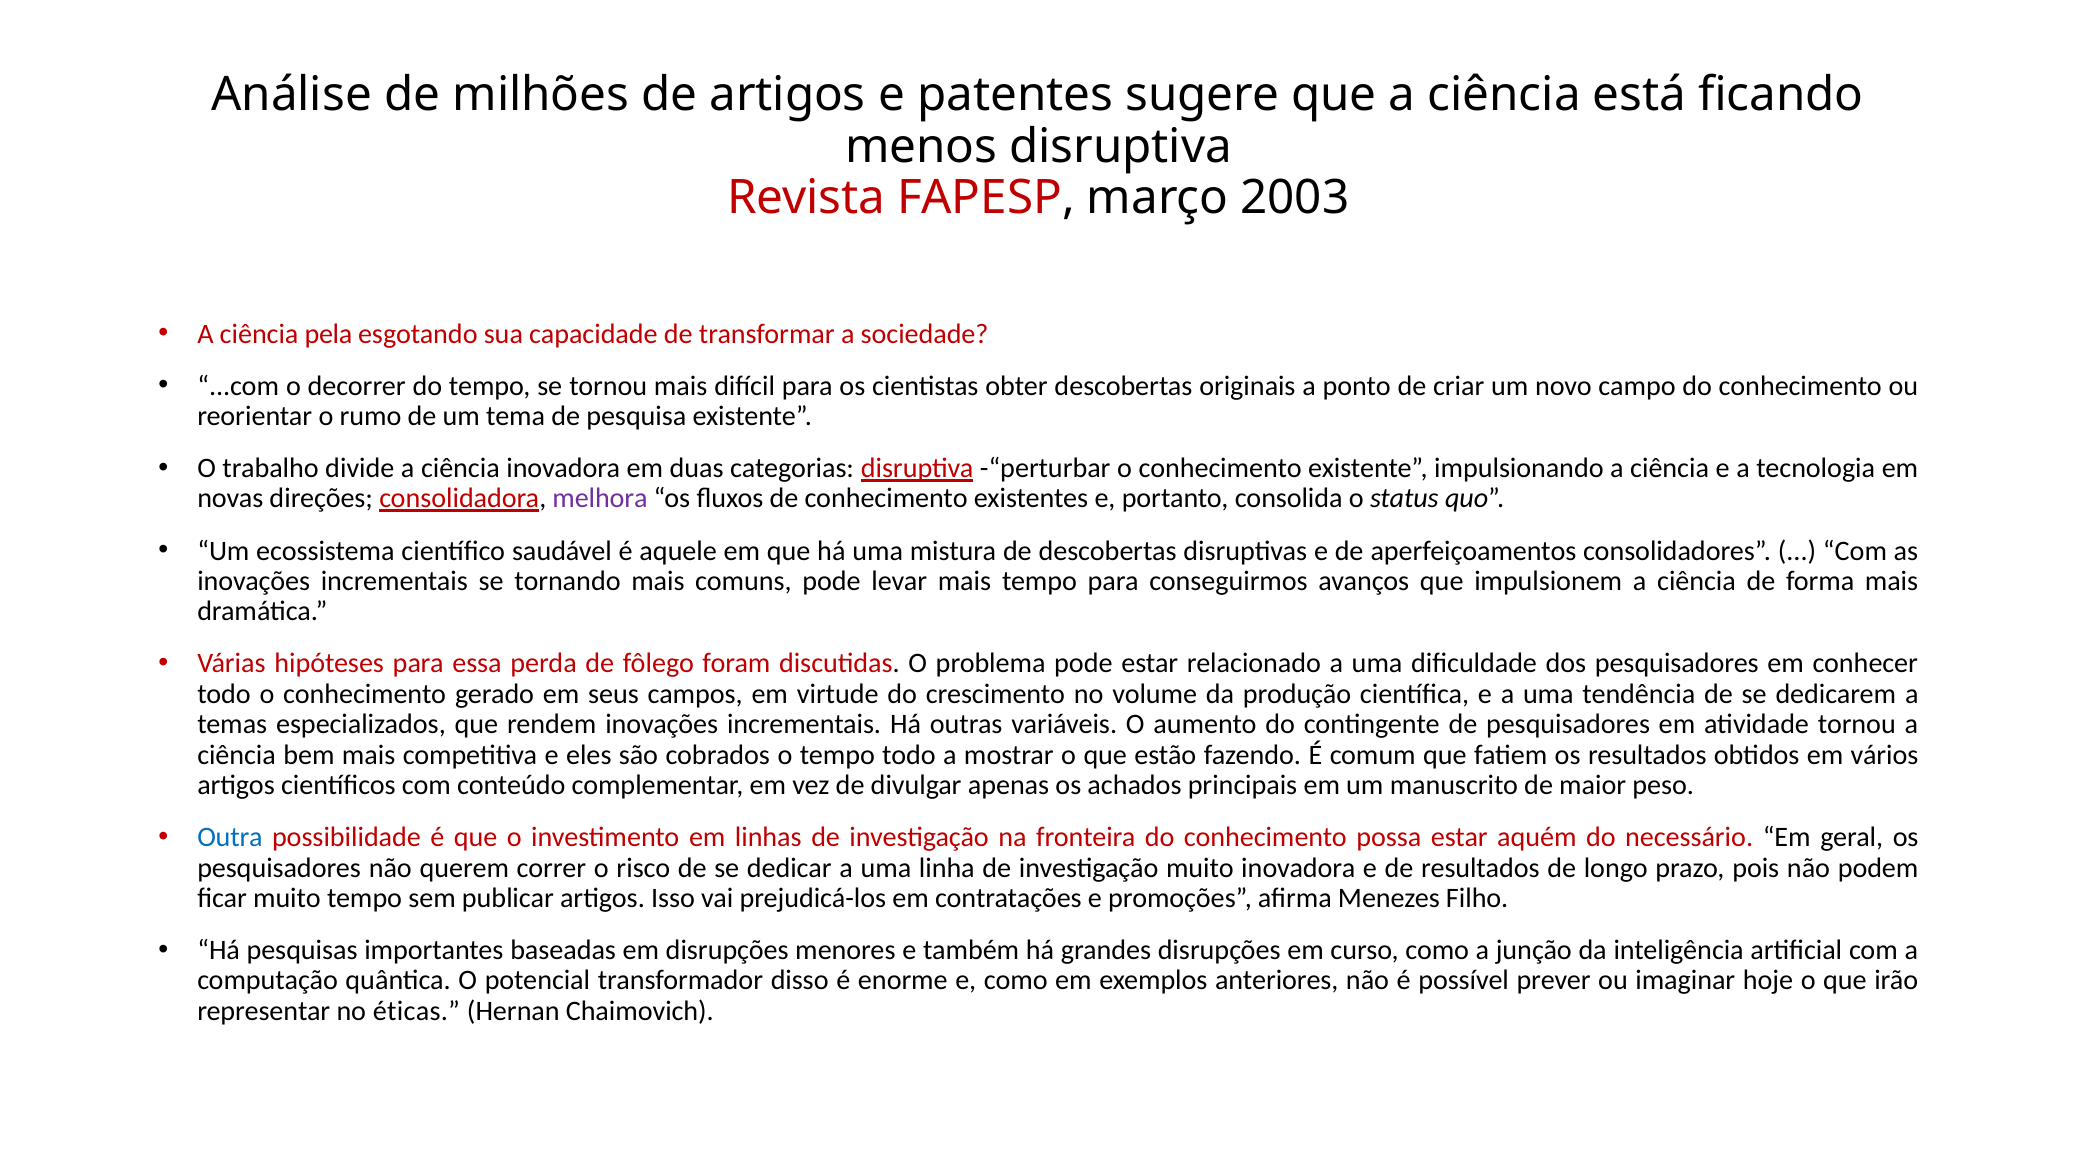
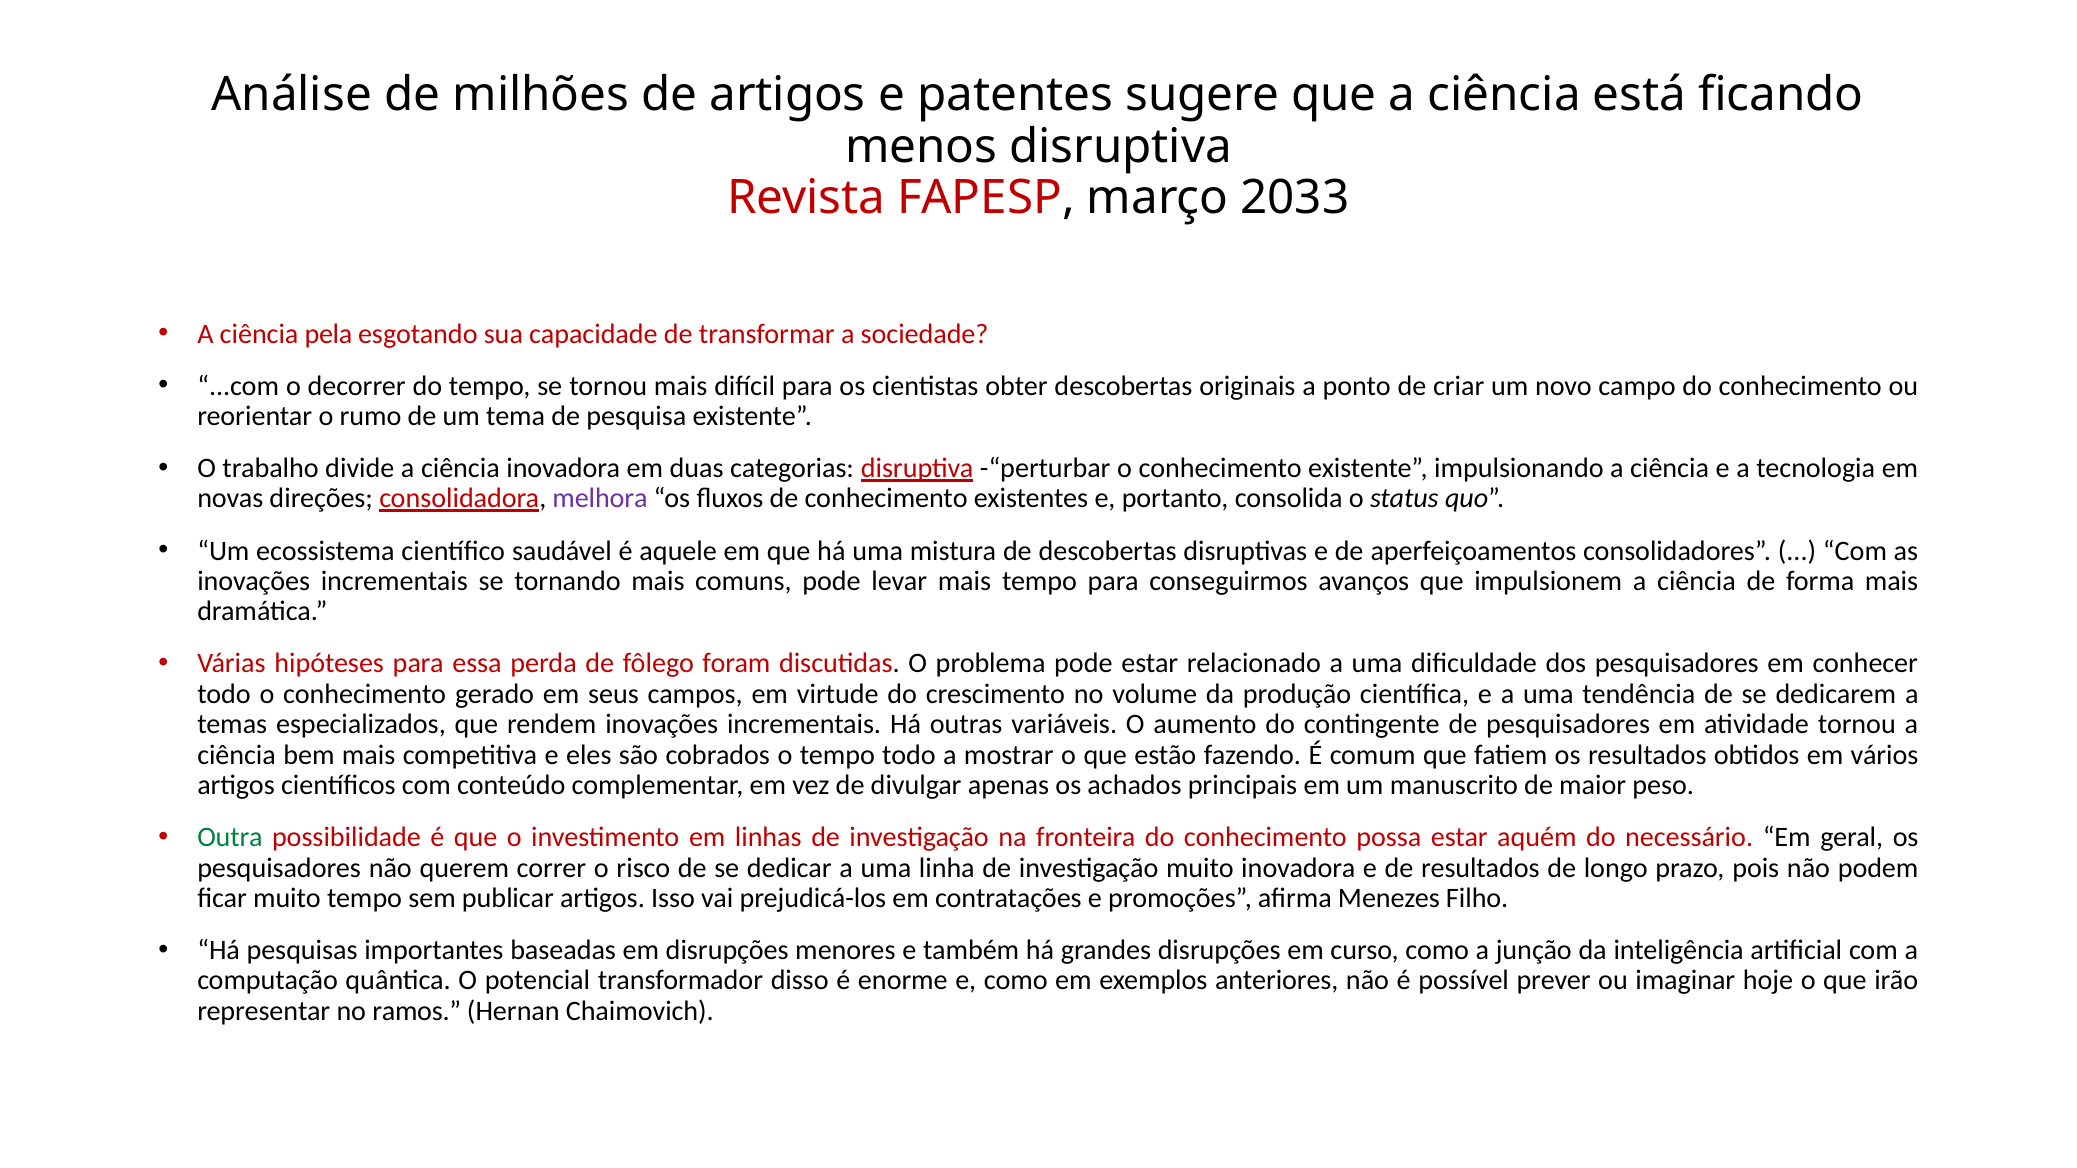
2003: 2003 -> 2033 (1295, 198)
Outra colour: blue -> green (230, 838)
éticas: éticas -> ramos (417, 1011)
